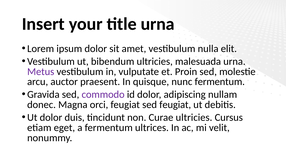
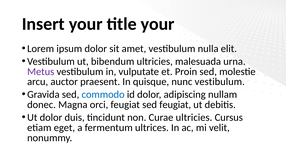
title urna: urna -> your (158, 24)
nunc fermentum: fermentum -> vestibulum (220, 82)
commodo colour: purple -> blue (103, 94)
